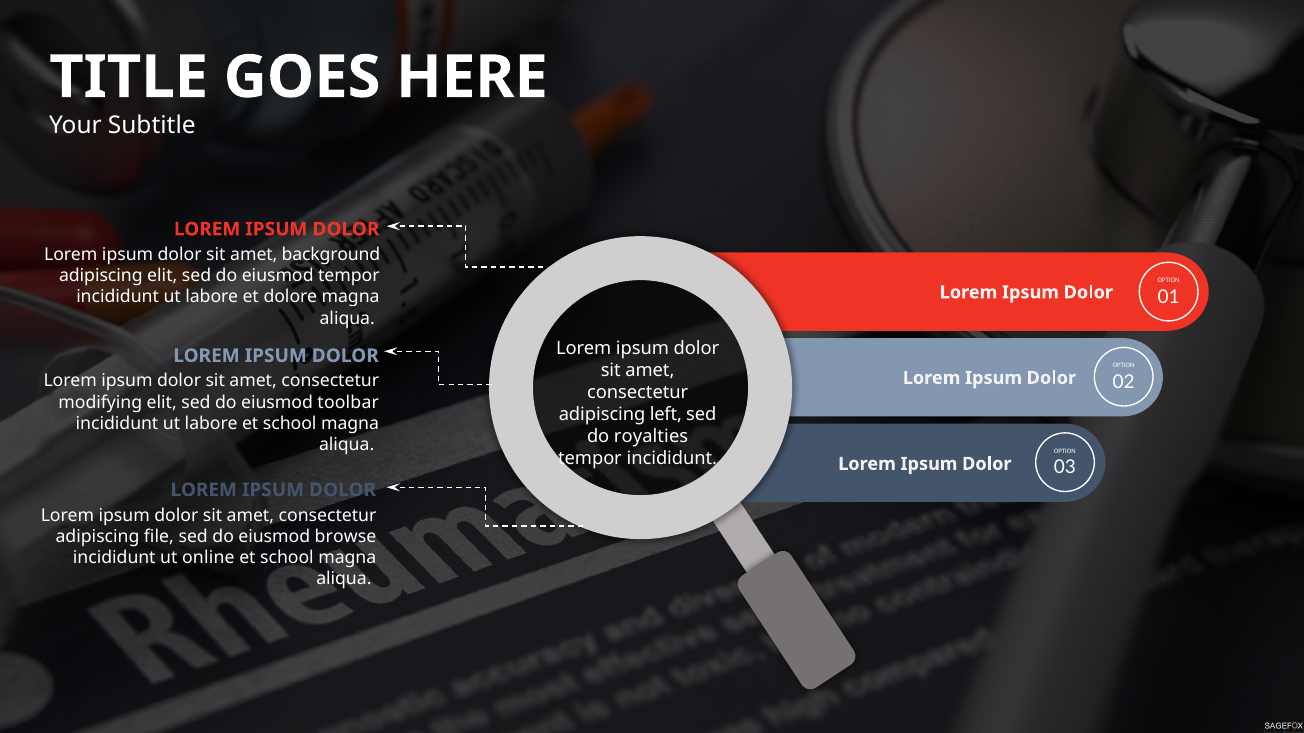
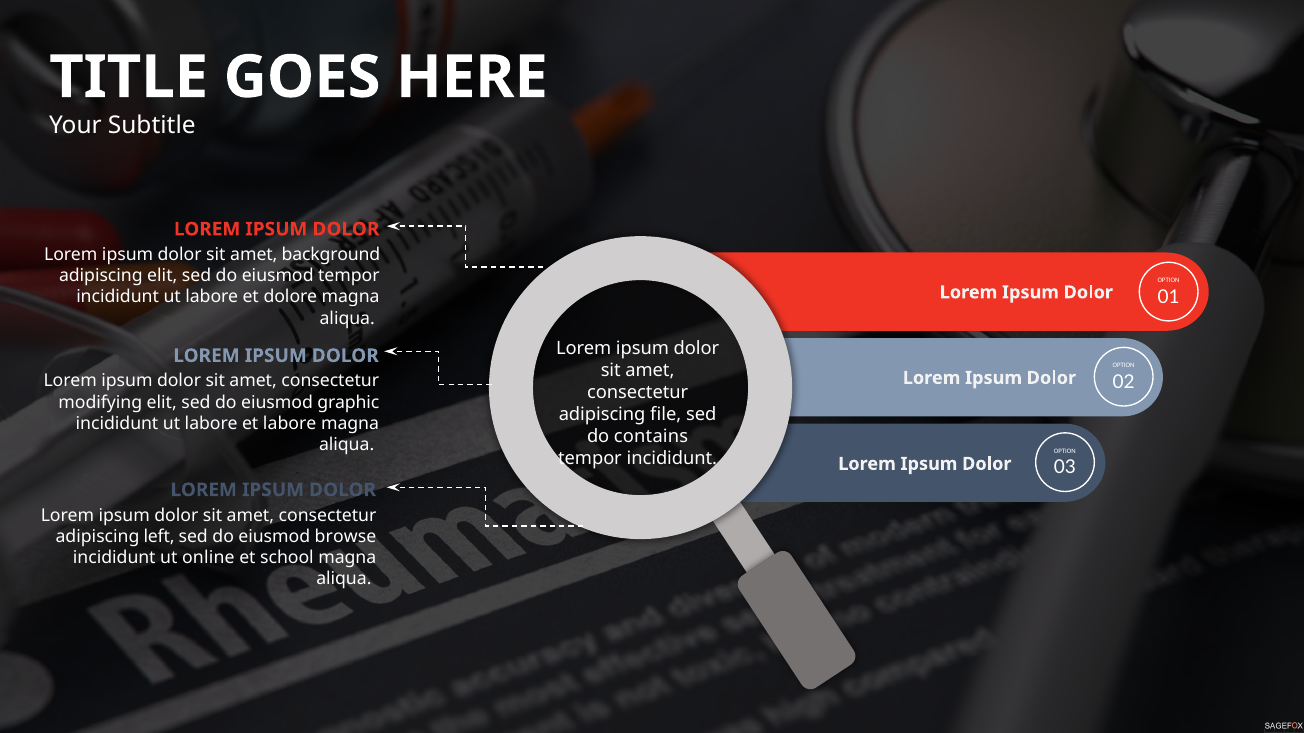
toolbar: toolbar -> graphic (348, 403)
left: left -> file (666, 415)
labore et school: school -> labore (290, 424)
royalties: royalties -> contains (651, 437)
file: file -> left (159, 537)
